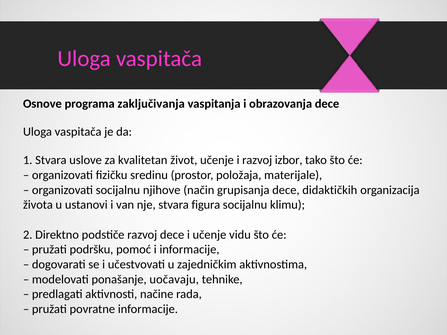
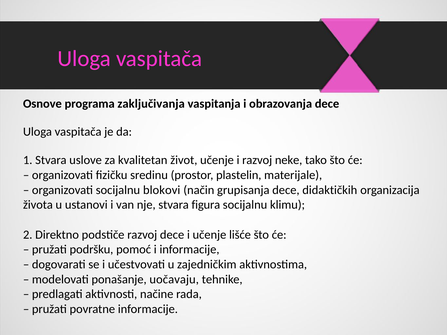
izbor: izbor -> neke (289, 160)
položaja: položaja -> plastelin (239, 175)
njihove: njihove -> blokovi (162, 190)
vidu: vidu -> lišće (240, 235)
